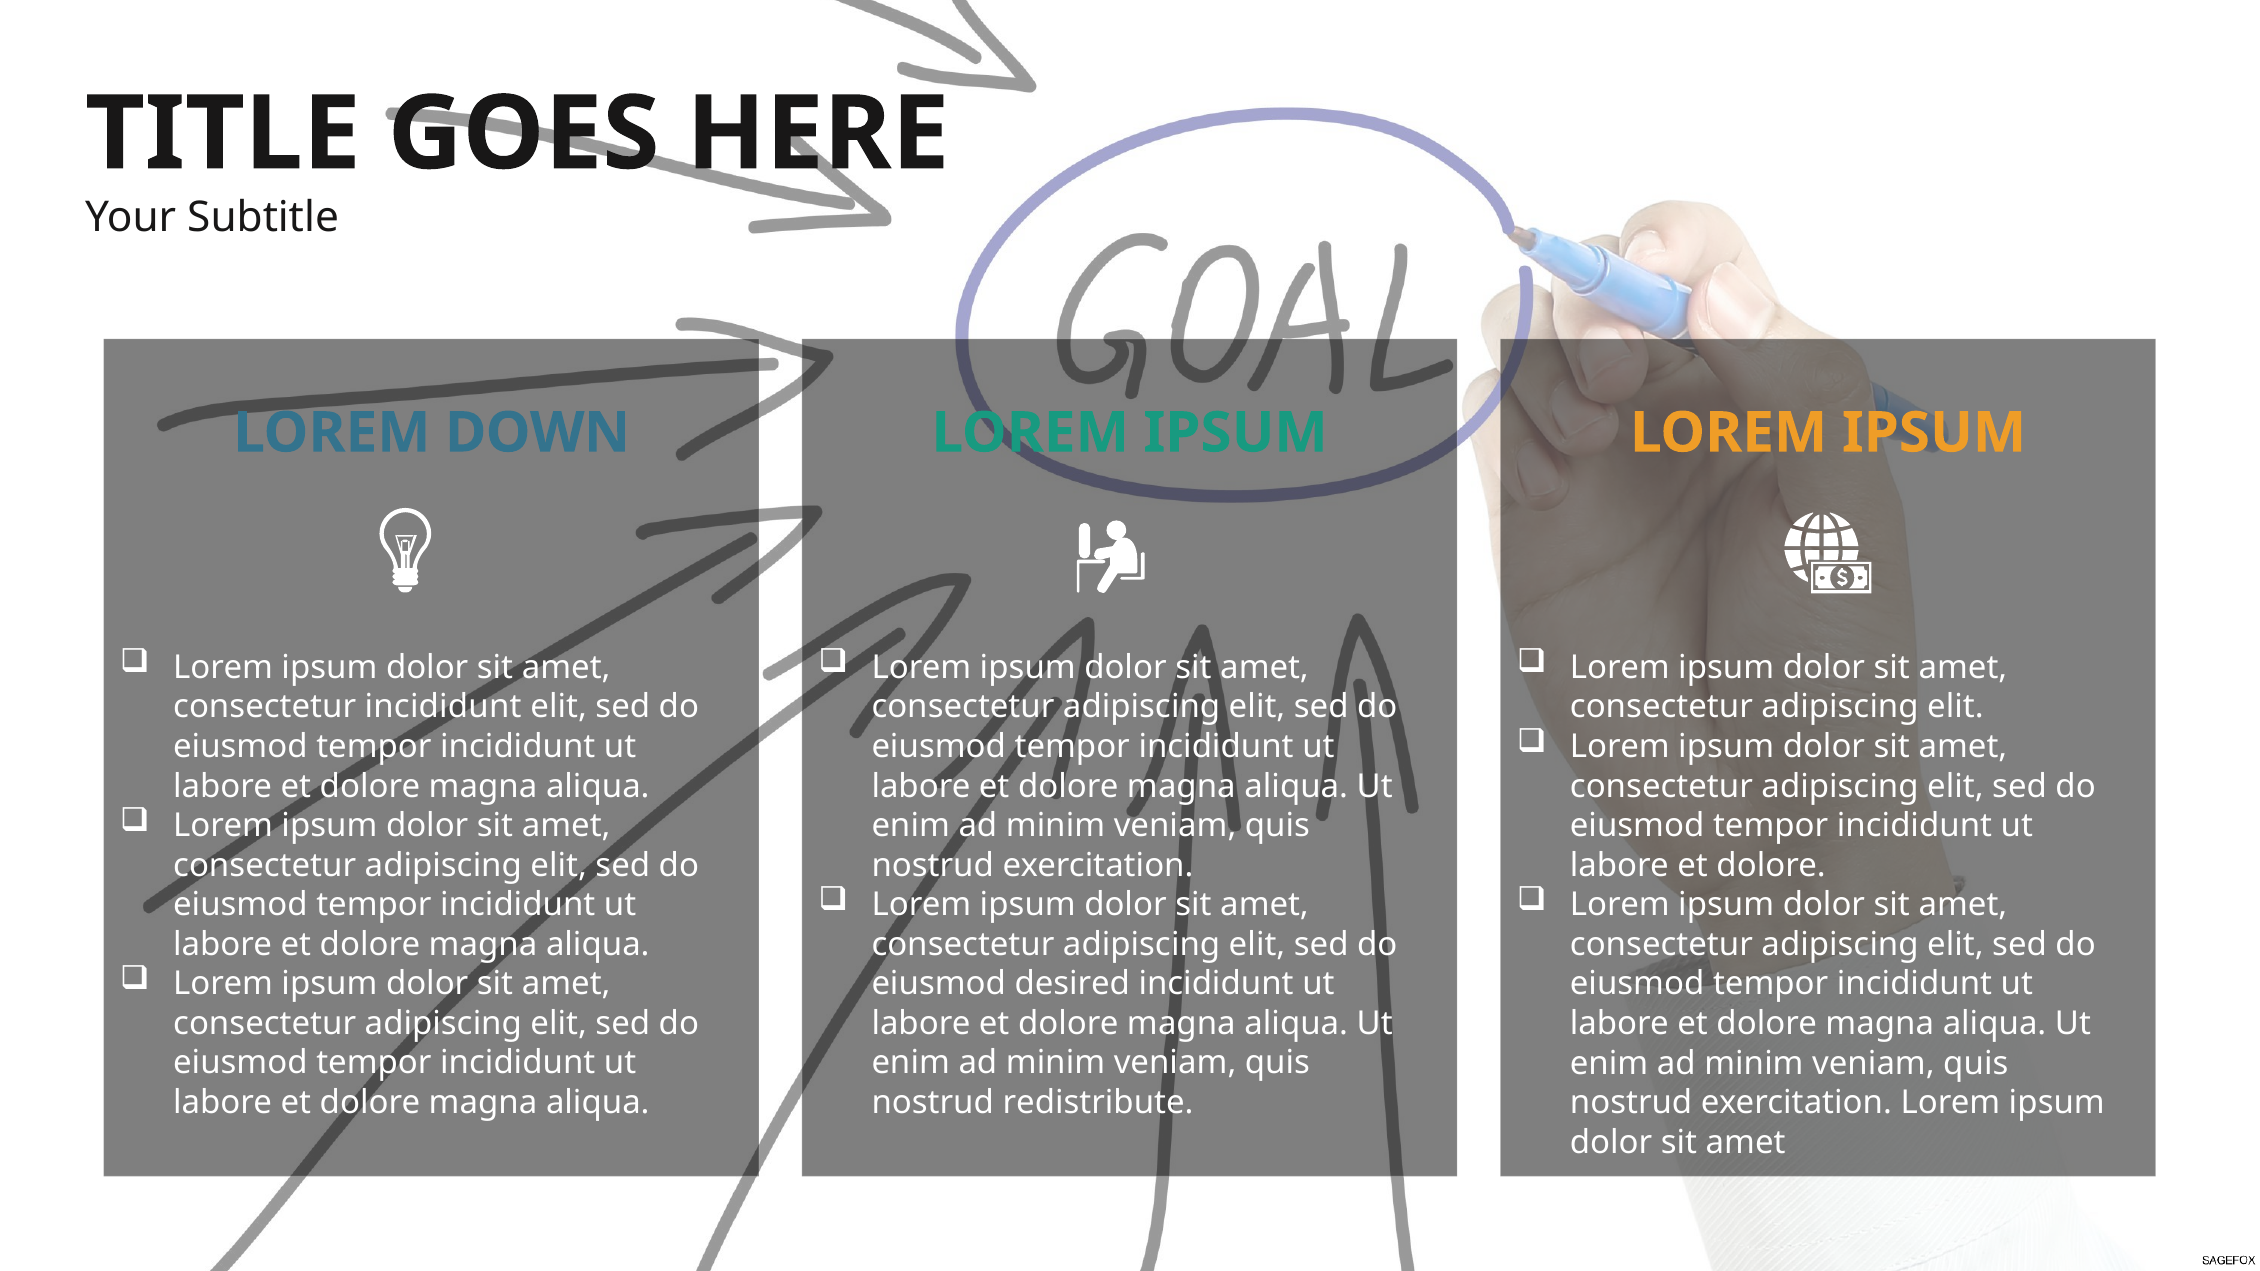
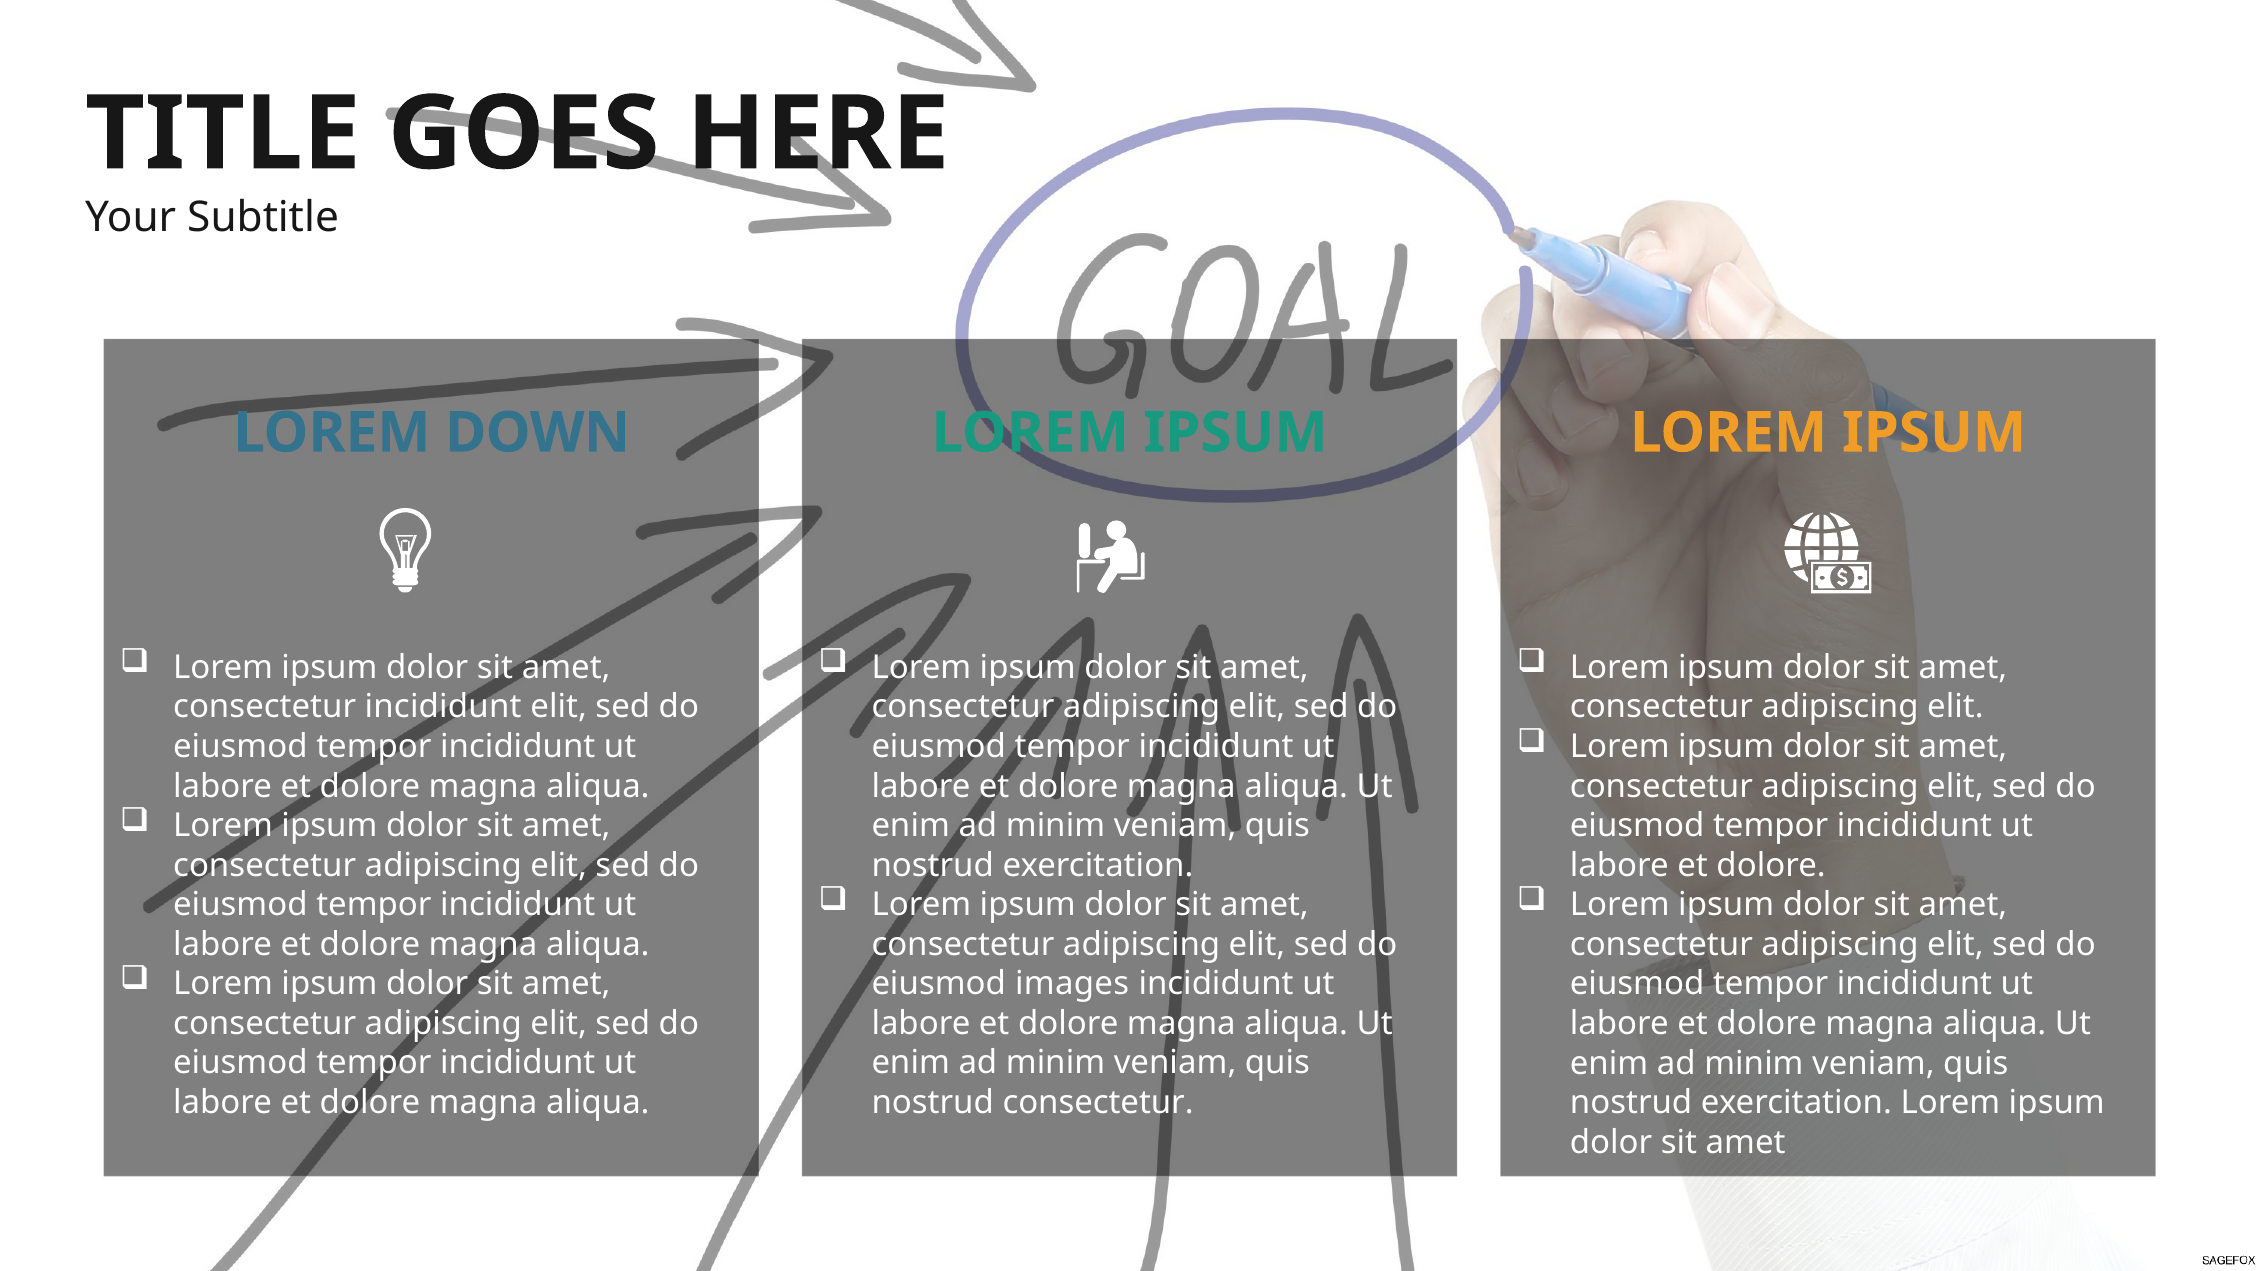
desired: desired -> images (1072, 984)
nostrud redistribute: redistribute -> consectetur (1098, 1103)
